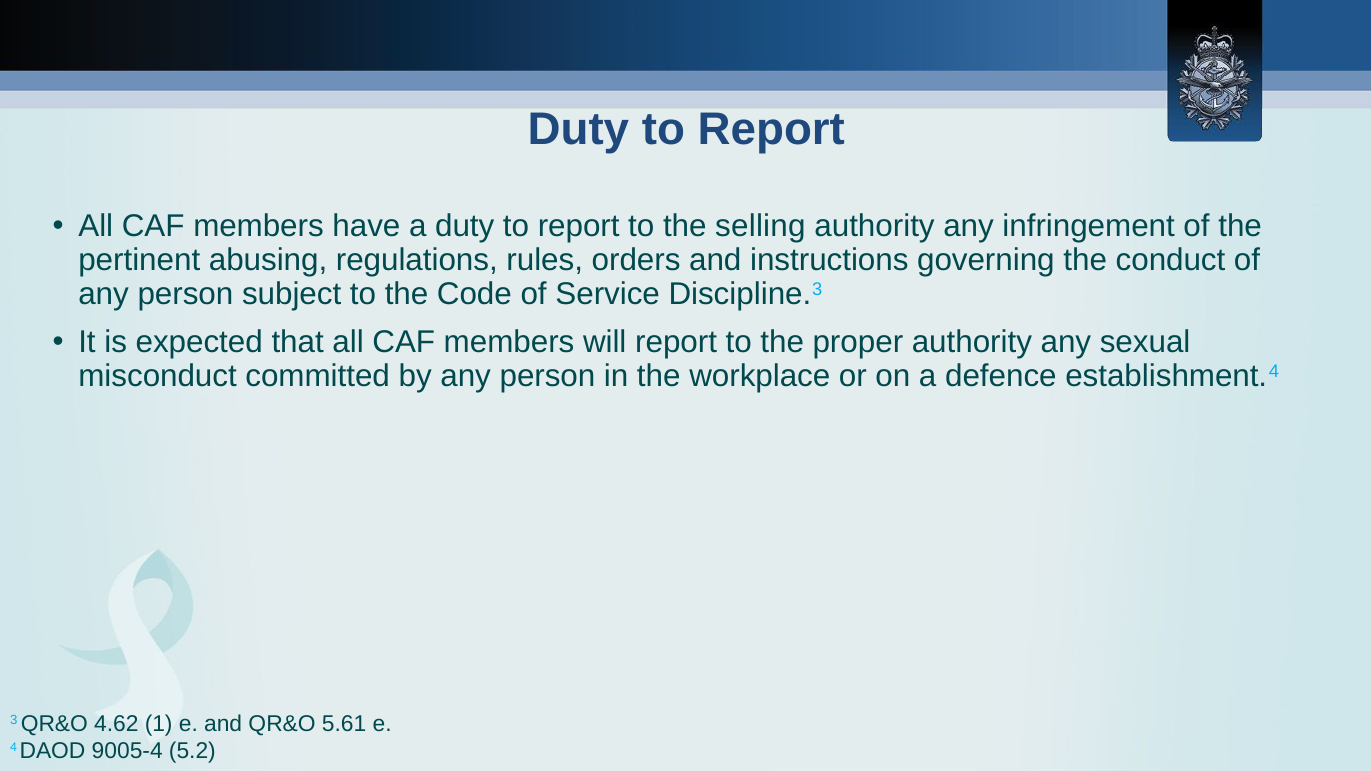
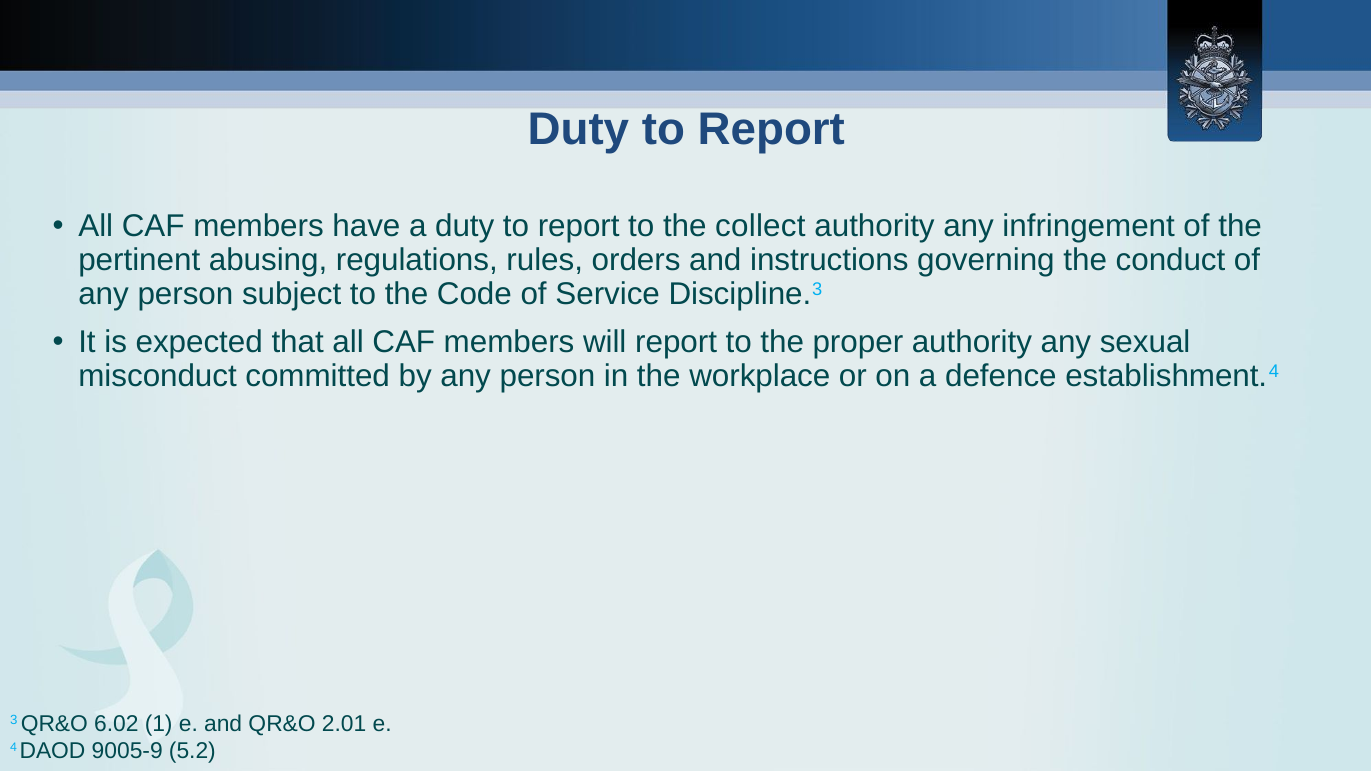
selling: selling -> collect (760, 227)
4.62: 4.62 -> 6.02 (116, 724)
5.61: 5.61 -> 2.01 (344, 724)
9005-4: 9005-4 -> 9005-9 (127, 751)
